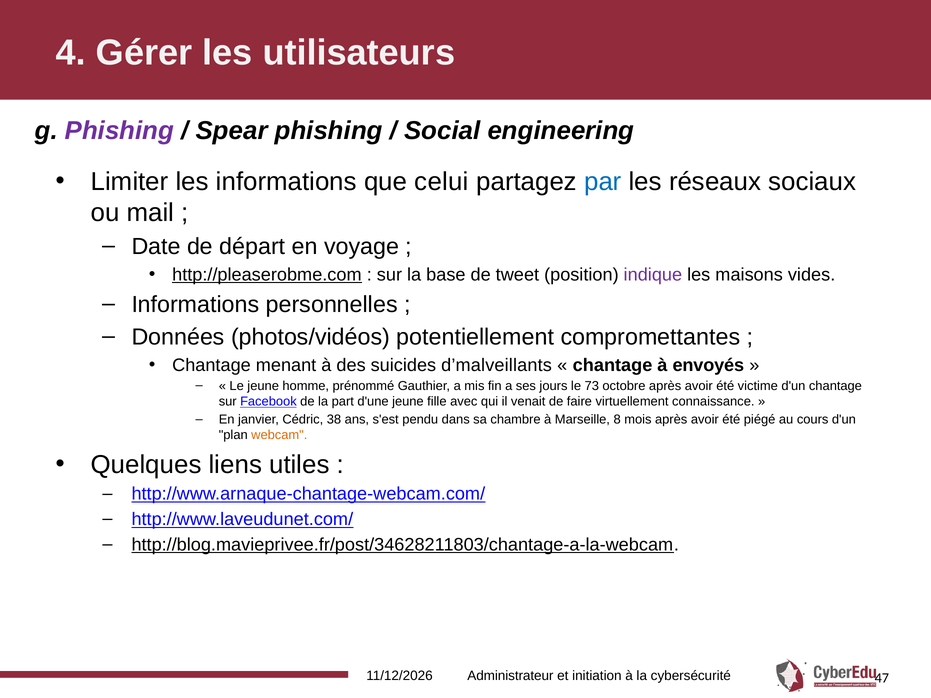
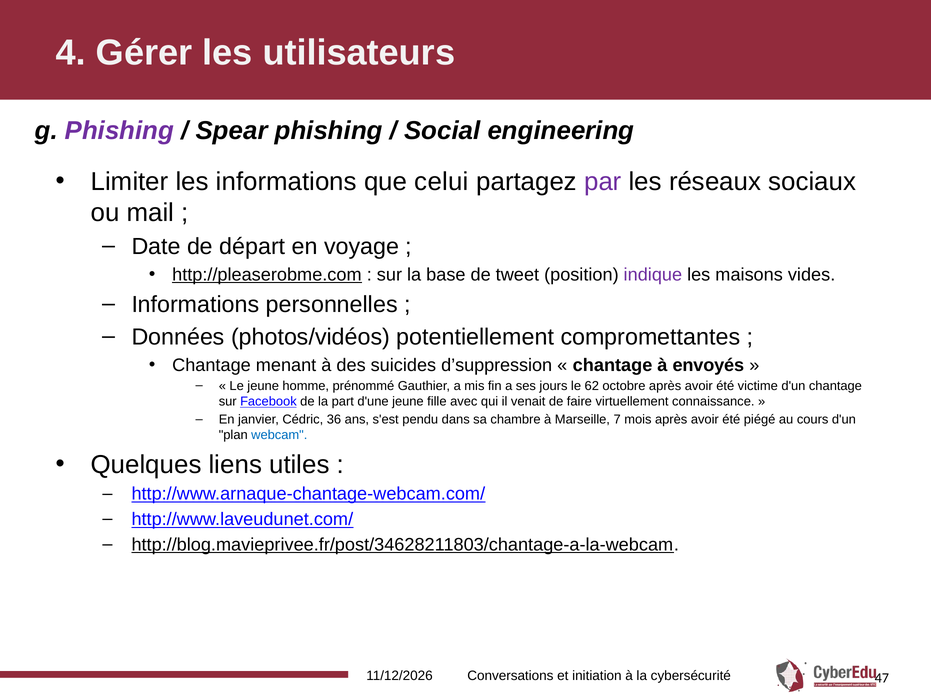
par colour: blue -> purple (603, 182)
d’malveillants: d’malveillants -> d’suppression (497, 365)
73: 73 -> 62 (592, 386)
38: 38 -> 36 (334, 420)
8: 8 -> 7 (617, 420)
webcam colour: orange -> blue (279, 435)
Administrateur: Administrateur -> Conversations (510, 676)
